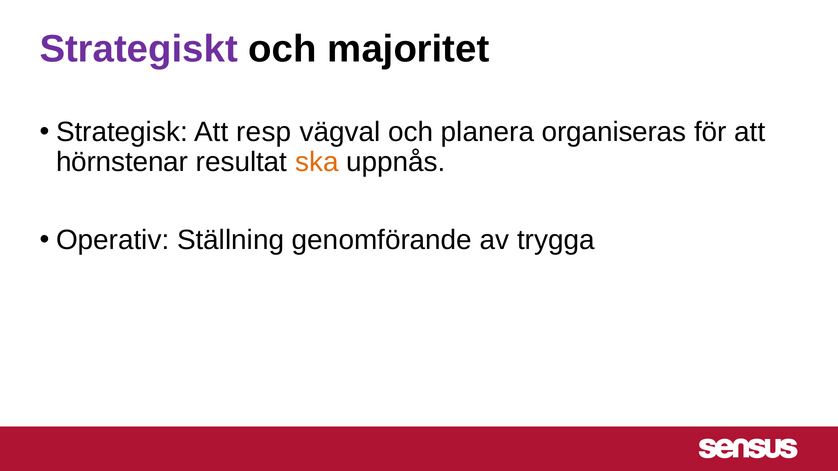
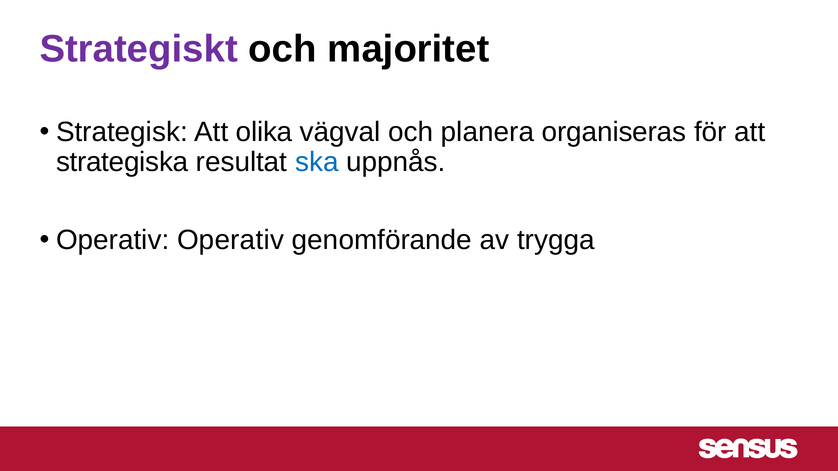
resp: resp -> olika (264, 132)
hörnstenar: hörnstenar -> strategiska (122, 162)
ska colour: orange -> blue (317, 162)
Operativ Ställning: Ställning -> Operativ (231, 240)
